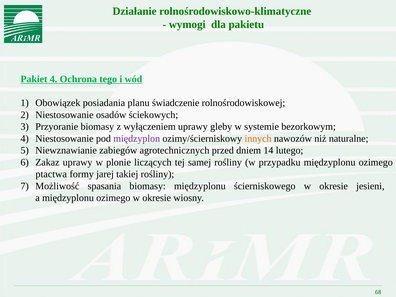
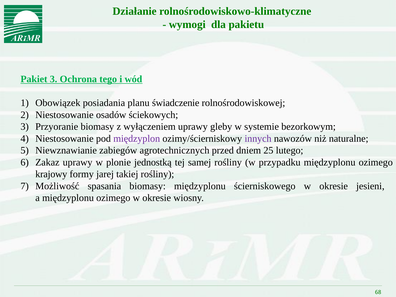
Pakiet 4: 4 -> 3 (54, 79)
innych colour: orange -> purple (258, 138)
14: 14 -> 25 (268, 150)
liczących: liczących -> jednostką (153, 162)
ptactwa: ptactwa -> krajowy (51, 174)
